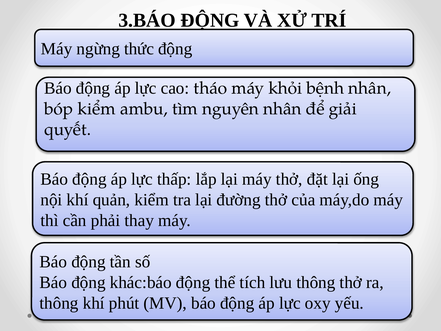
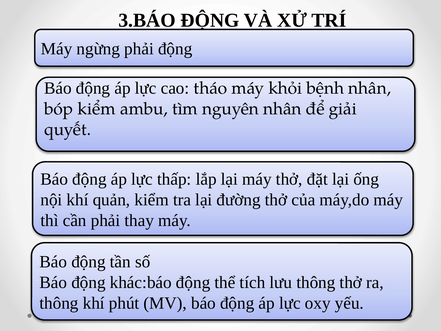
ngừng thức: thức -> phải (139, 49)
